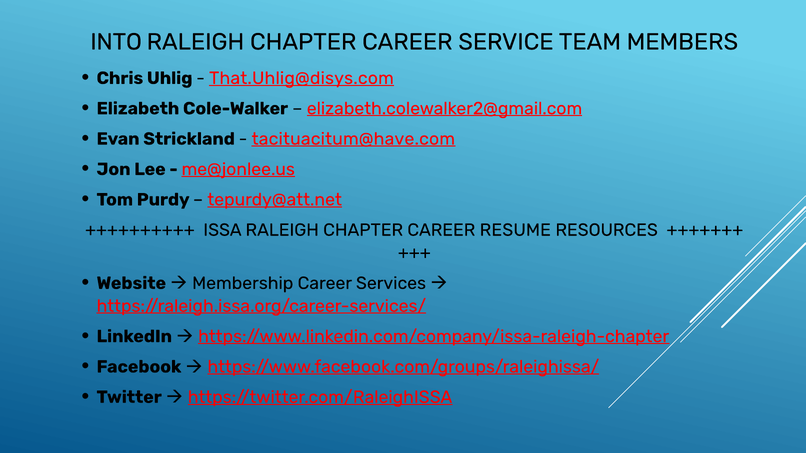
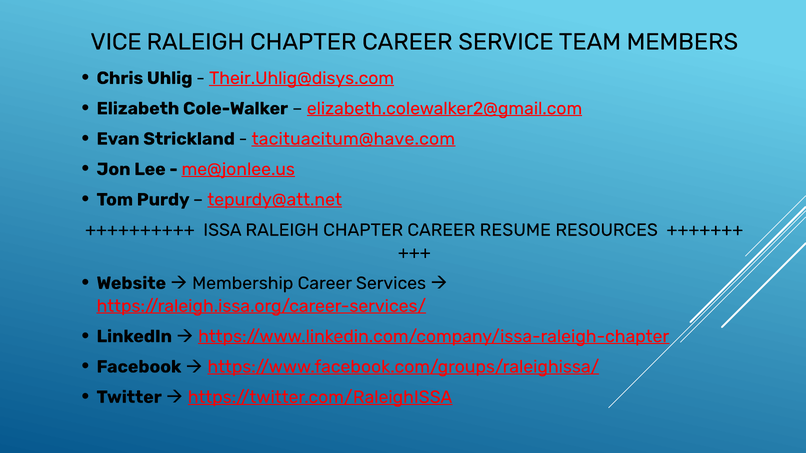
INTO: INTO -> VICE (116, 42)
That.Uhlig@disys.com: That.Uhlig@disys.com -> Their.Uhlig@disys.com (302, 78)
